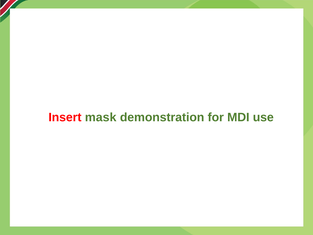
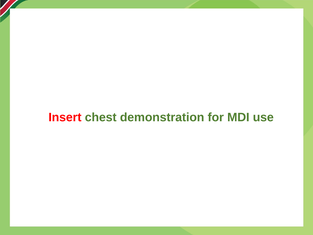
mask: mask -> chest (101, 117)
